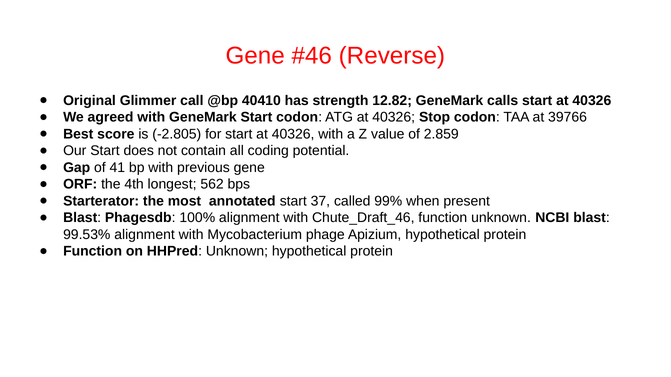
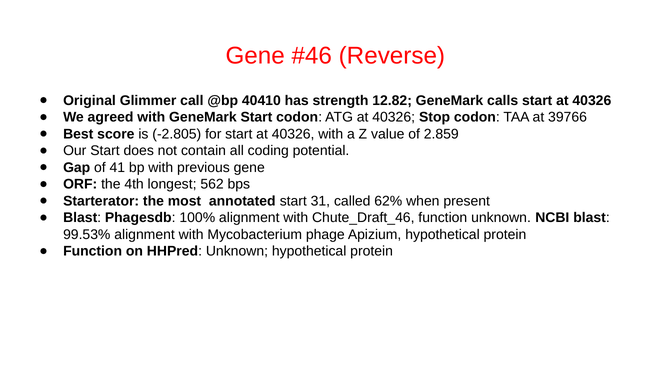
37: 37 -> 31 (320, 201)
99%: 99% -> 62% (388, 201)
